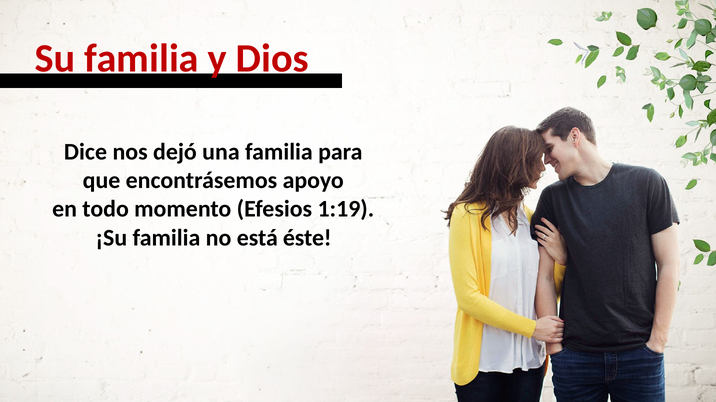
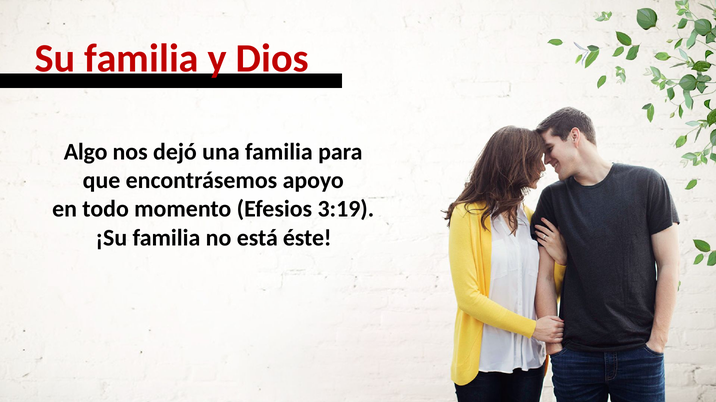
Dice: Dice -> Algo (86, 152)
1:19: 1:19 -> 3:19 (346, 209)
